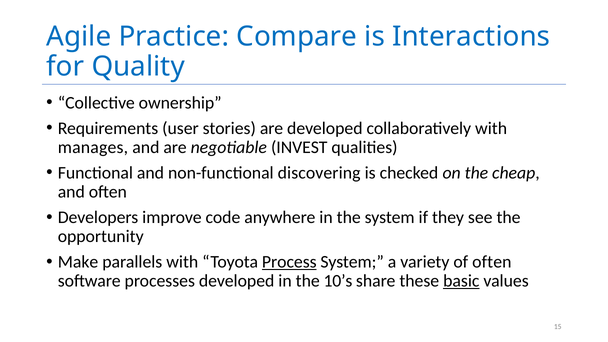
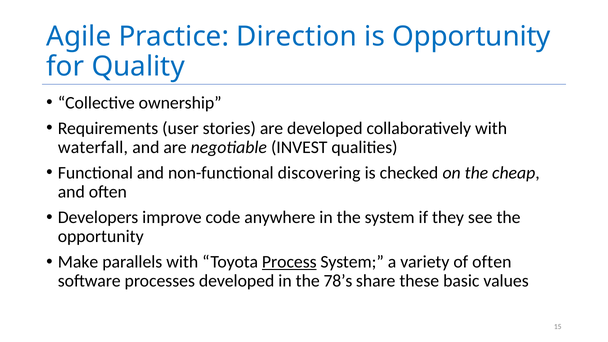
Compare: Compare -> Direction (297, 37)
is Interactions: Interactions -> Opportunity (471, 37)
manages: manages -> waterfall (93, 147)
10’s: 10’s -> 78’s (338, 281)
basic underline: present -> none (461, 281)
